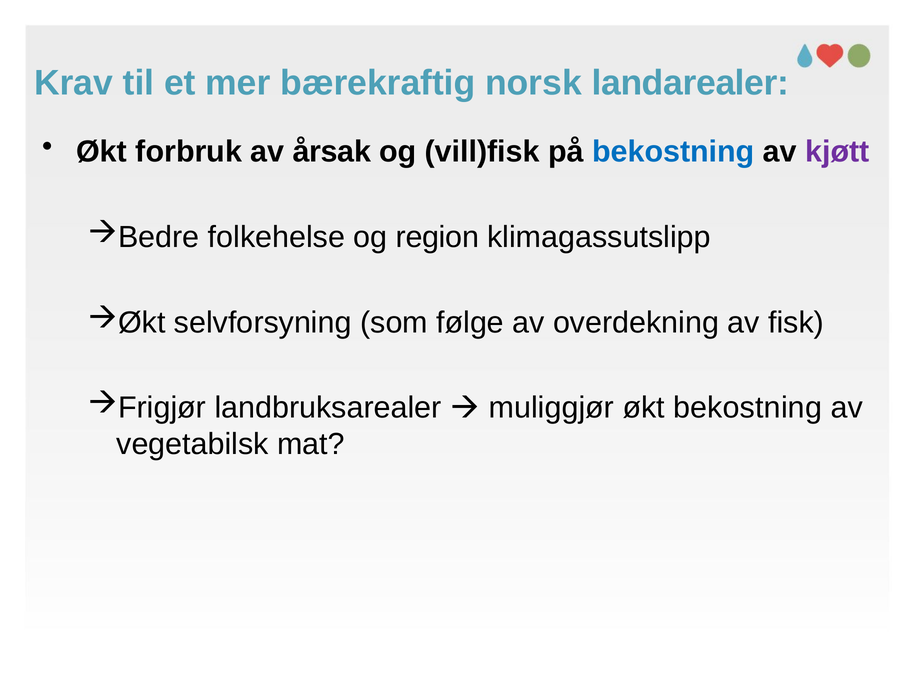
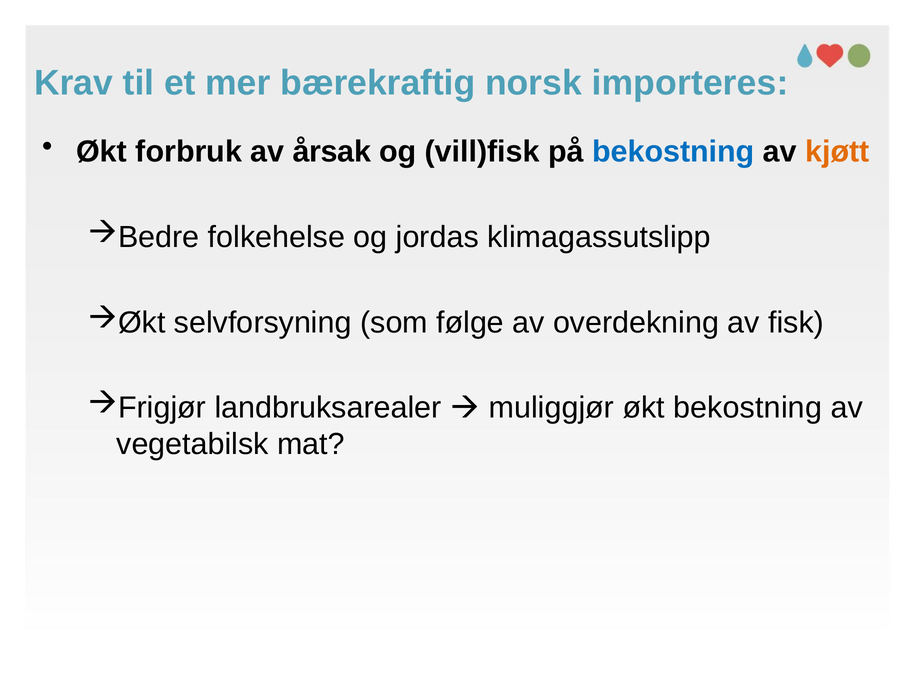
landarealer: landarealer -> importeres (690, 83)
kjøtt colour: purple -> orange (837, 152)
region: region -> jordas (437, 237)
